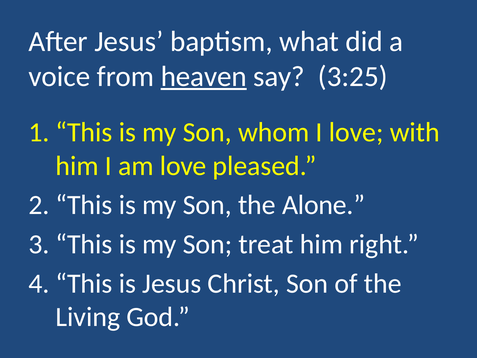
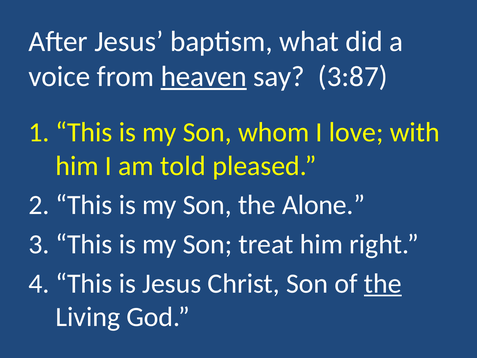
3:25: 3:25 -> 3:87 (353, 76)
am love: love -> told (183, 166)
the underline: none -> present (383, 283)
